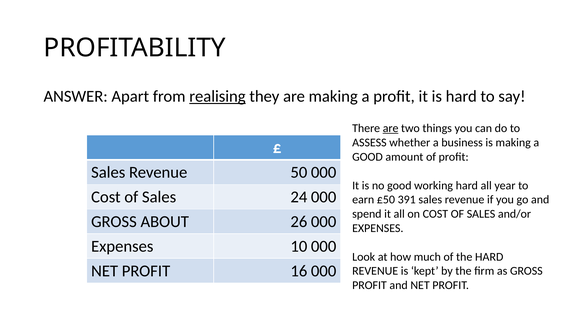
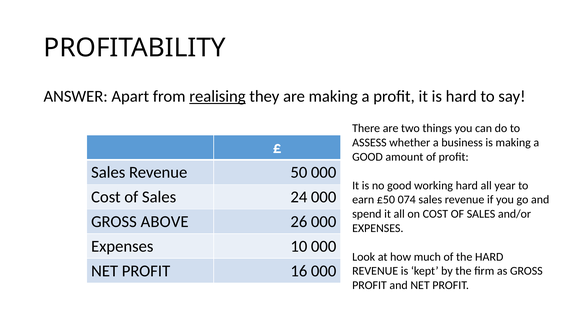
are underline: present -> none (391, 128)
391: 391 -> 074 (407, 200)
ABOUT: ABOUT -> ABOVE (165, 222)
